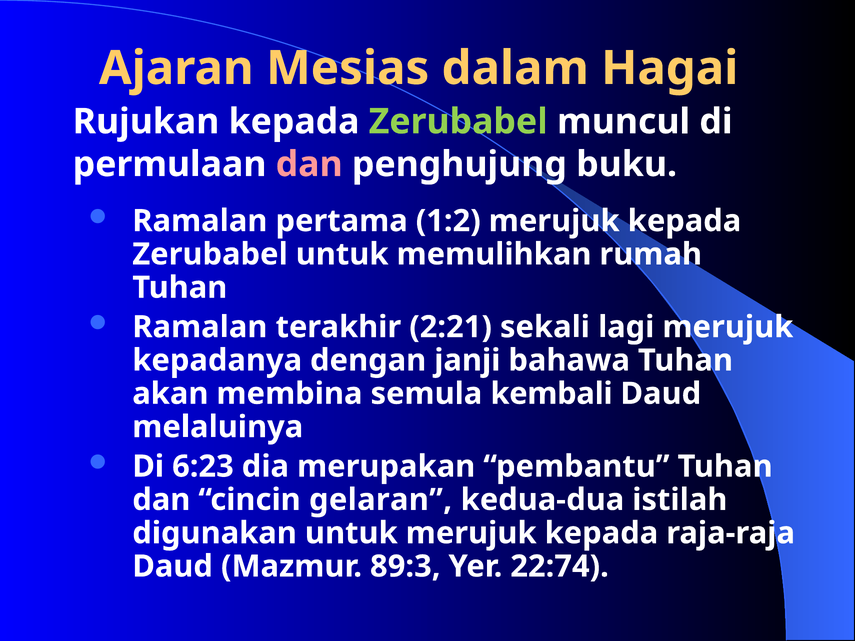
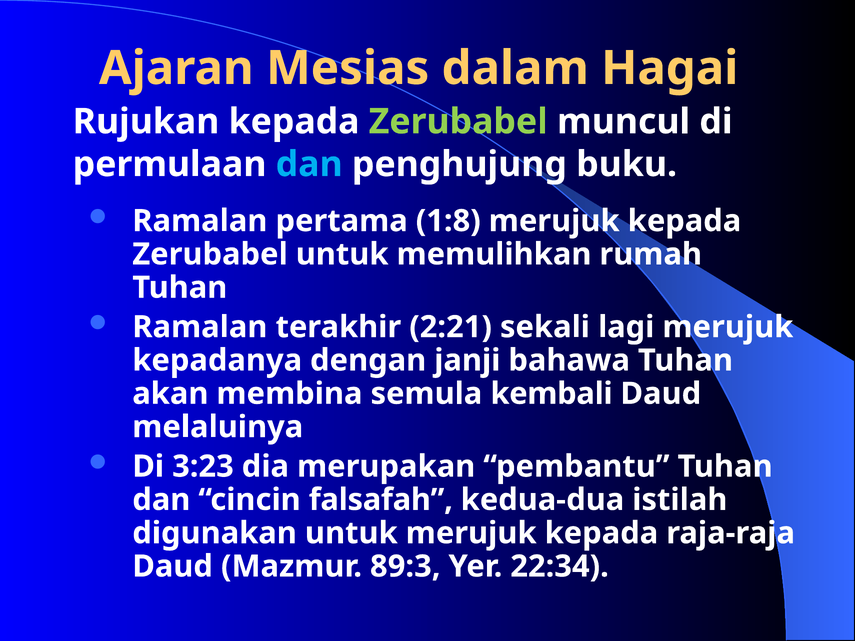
dan colour: pink -> light blue (309, 164)
1:2: 1:2 -> 1:8 (448, 221)
6:23: 6:23 -> 3:23 (203, 467)
gelaran: gelaran -> falsafah (381, 500)
22:74: 22:74 -> 22:34 (560, 567)
